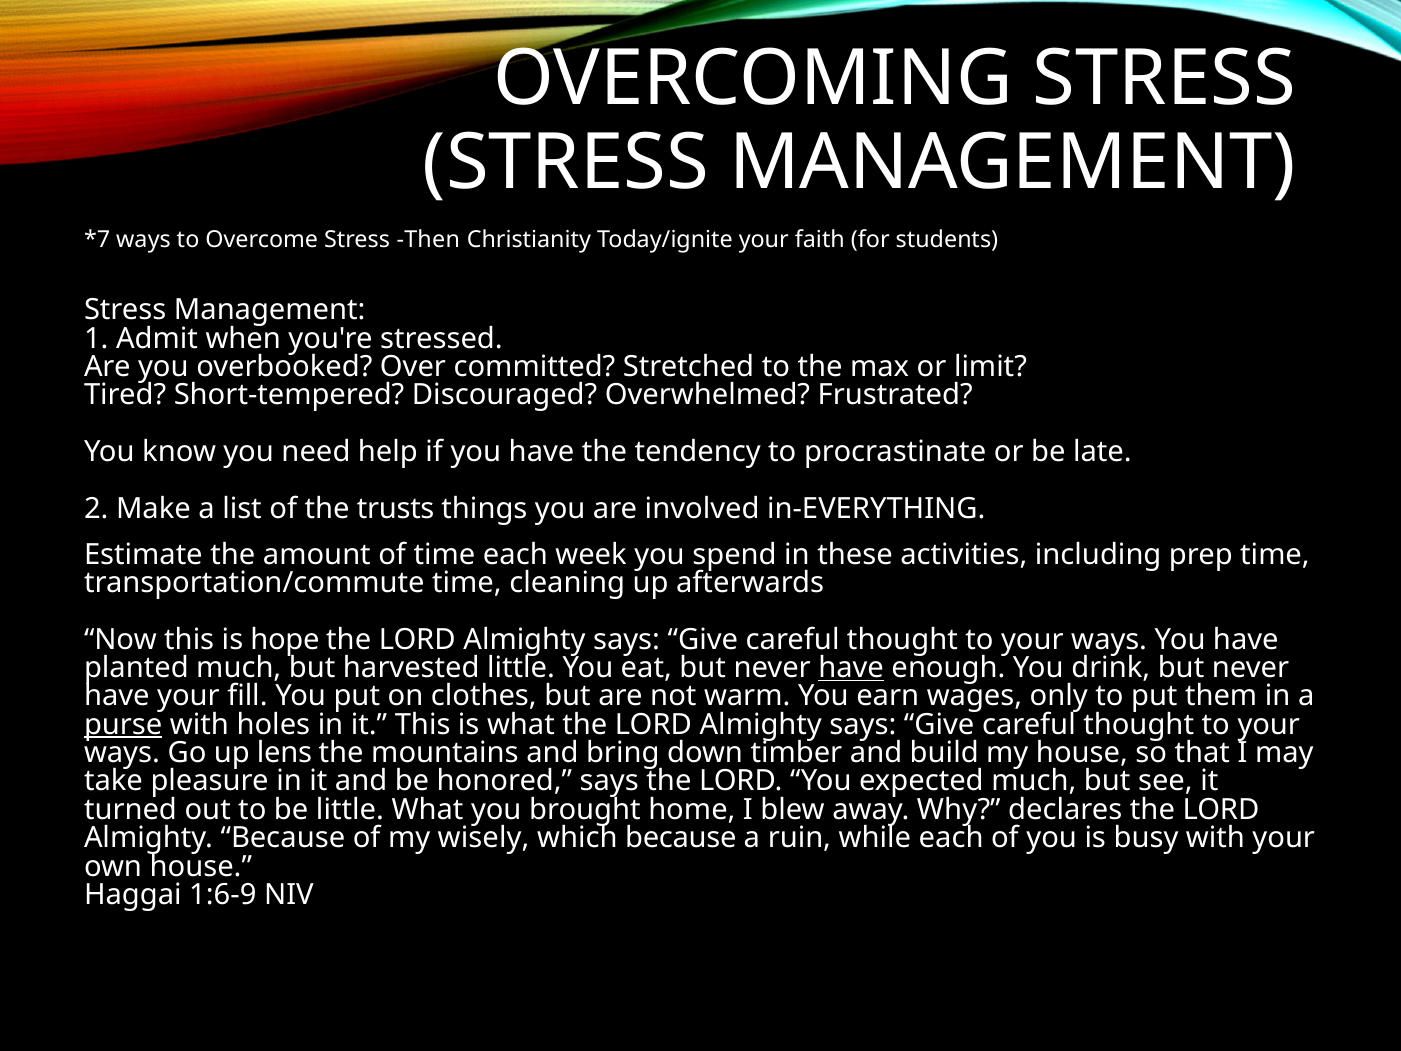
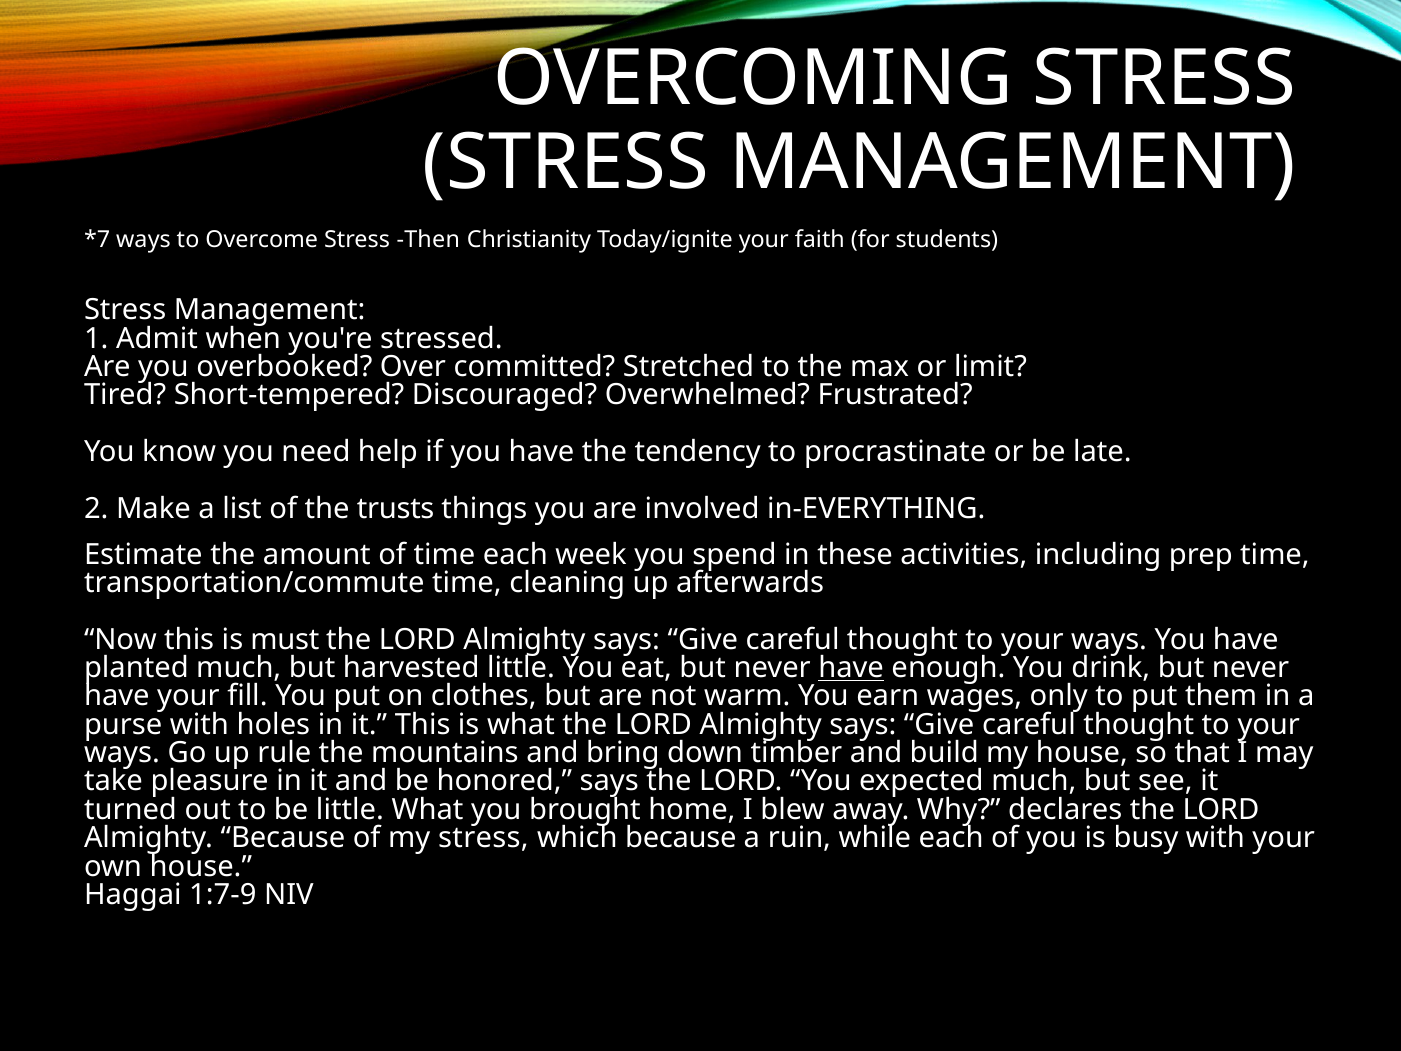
hope: hope -> must (285, 639)
purse underline: present -> none (123, 724)
lens: lens -> rule (284, 753)
my wisely: wisely -> stress (483, 838)
1:6-9: 1:6-9 -> 1:7-9 (223, 895)
